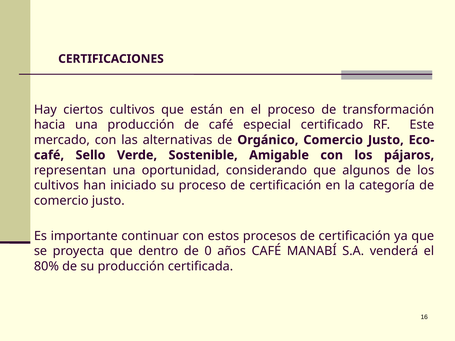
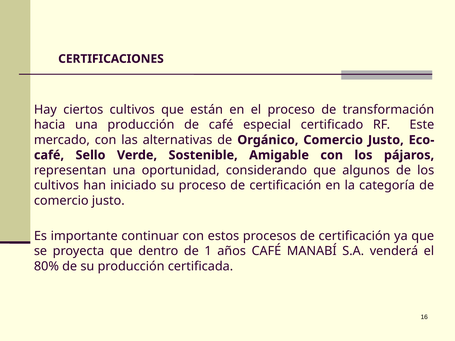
0: 0 -> 1 (208, 251)
